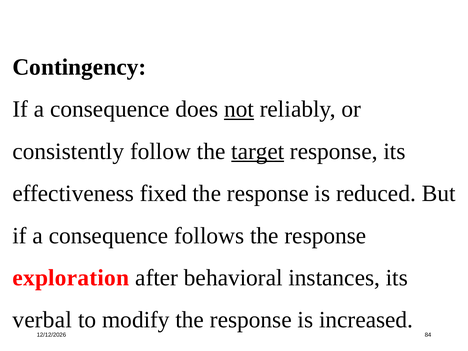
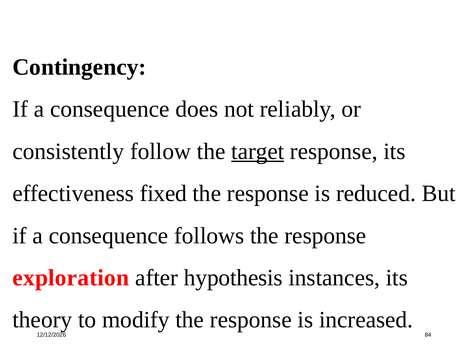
not underline: present -> none (239, 109)
behavioral: behavioral -> hypothesis (233, 278)
verbal: verbal -> theory (42, 320)
